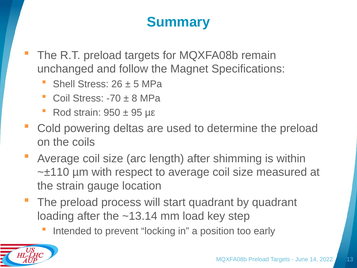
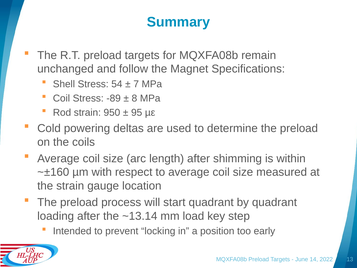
26: 26 -> 54 (117, 84)
5: 5 -> 7 (136, 84)
-70: -70 -> -89 (114, 98)
~±110: ~±110 -> ~±160 (53, 172)
